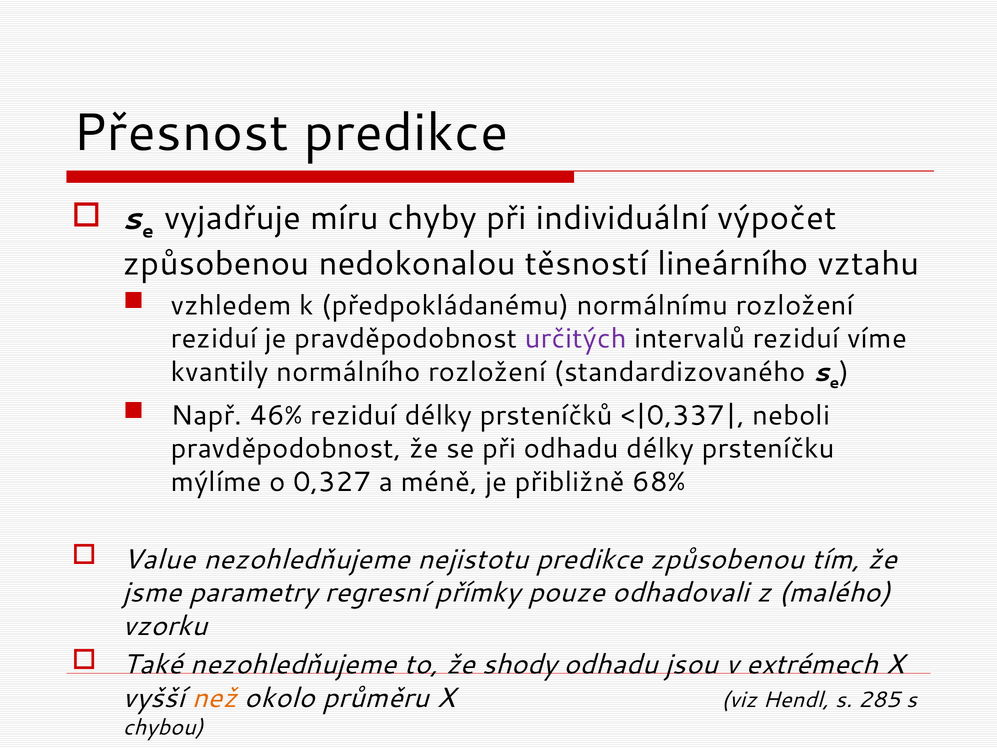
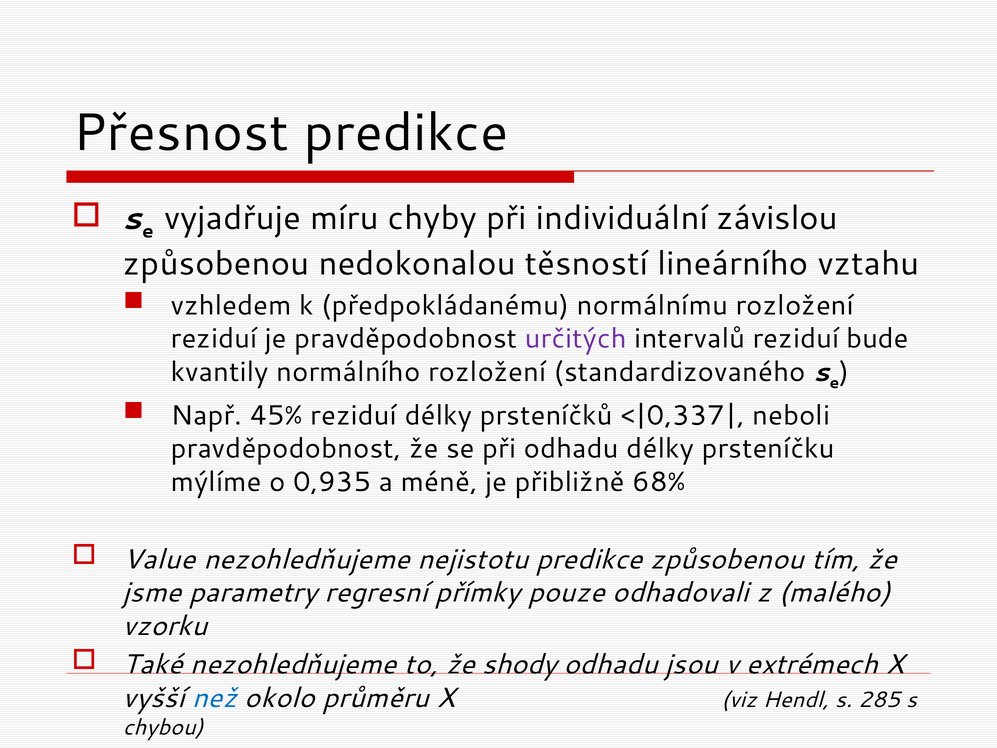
výpočet: výpočet -> závislou (777, 218)
víme: víme -> bude (877, 339)
46%: 46% -> 45% (276, 415)
0,327: 0,327 -> 0,935 (332, 482)
než colour: orange -> blue (215, 698)
